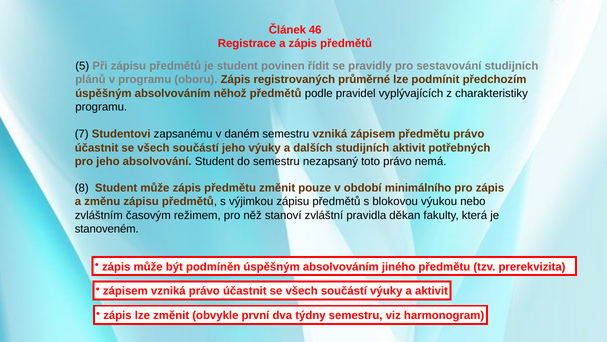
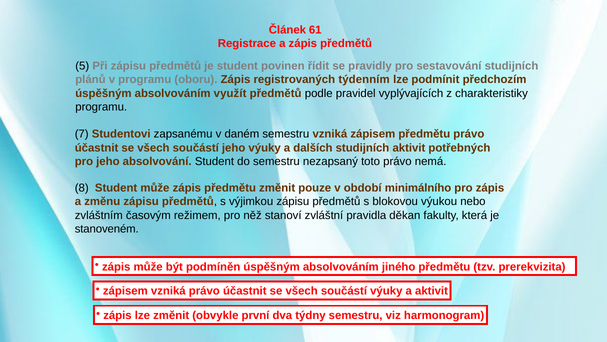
46: 46 -> 61 (315, 30)
průměrné: průměrné -> týdenním (364, 79)
něhož: něhož -> využít (230, 93)
